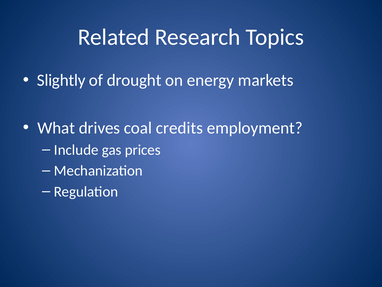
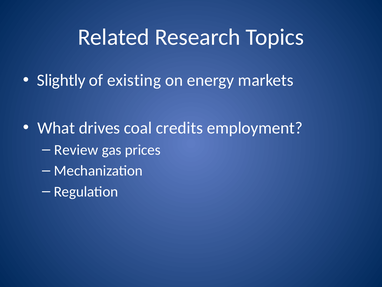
drought: drought -> existing (134, 80)
Include: Include -> Review (76, 150)
